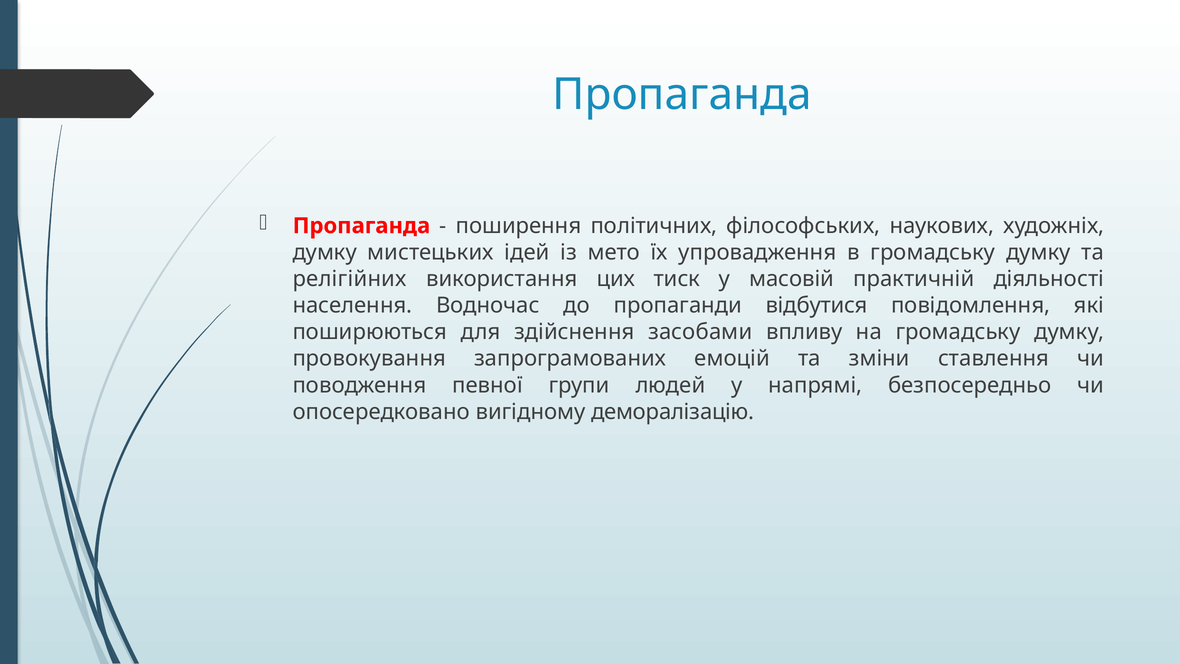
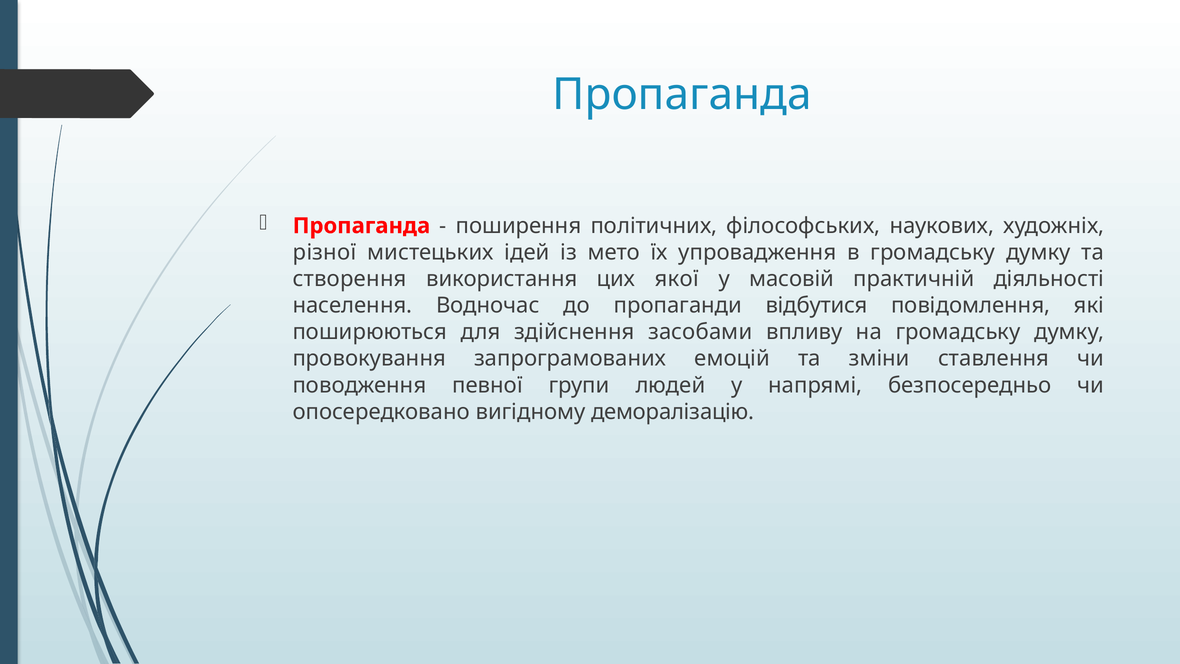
думку: думку -> різної (325, 252)
релігійних: релігійних -> створення (350, 279)
тиск: тиск -> якої (677, 279)
